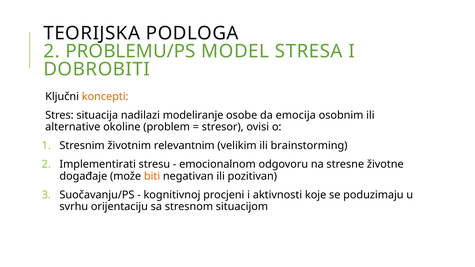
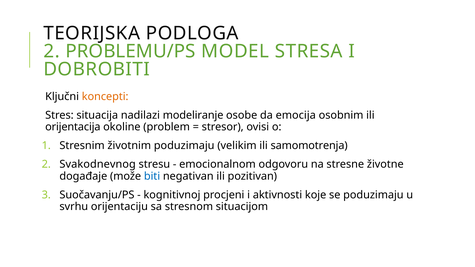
alternative: alternative -> orijentacija (73, 127)
životnim relevantnim: relevantnim -> poduzimaju (184, 146)
brainstorming: brainstorming -> samomotrenja (309, 146)
Implementirati: Implementirati -> Svakodnevnog (98, 164)
biti colour: orange -> blue (152, 176)
